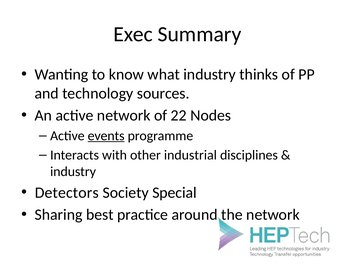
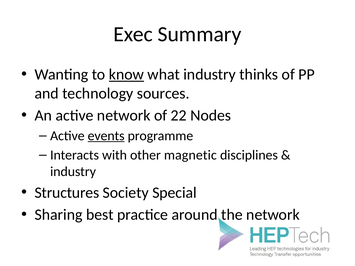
know underline: none -> present (126, 74)
industrial: industrial -> magnetic (190, 155)
Detectors: Detectors -> Structures (67, 193)
